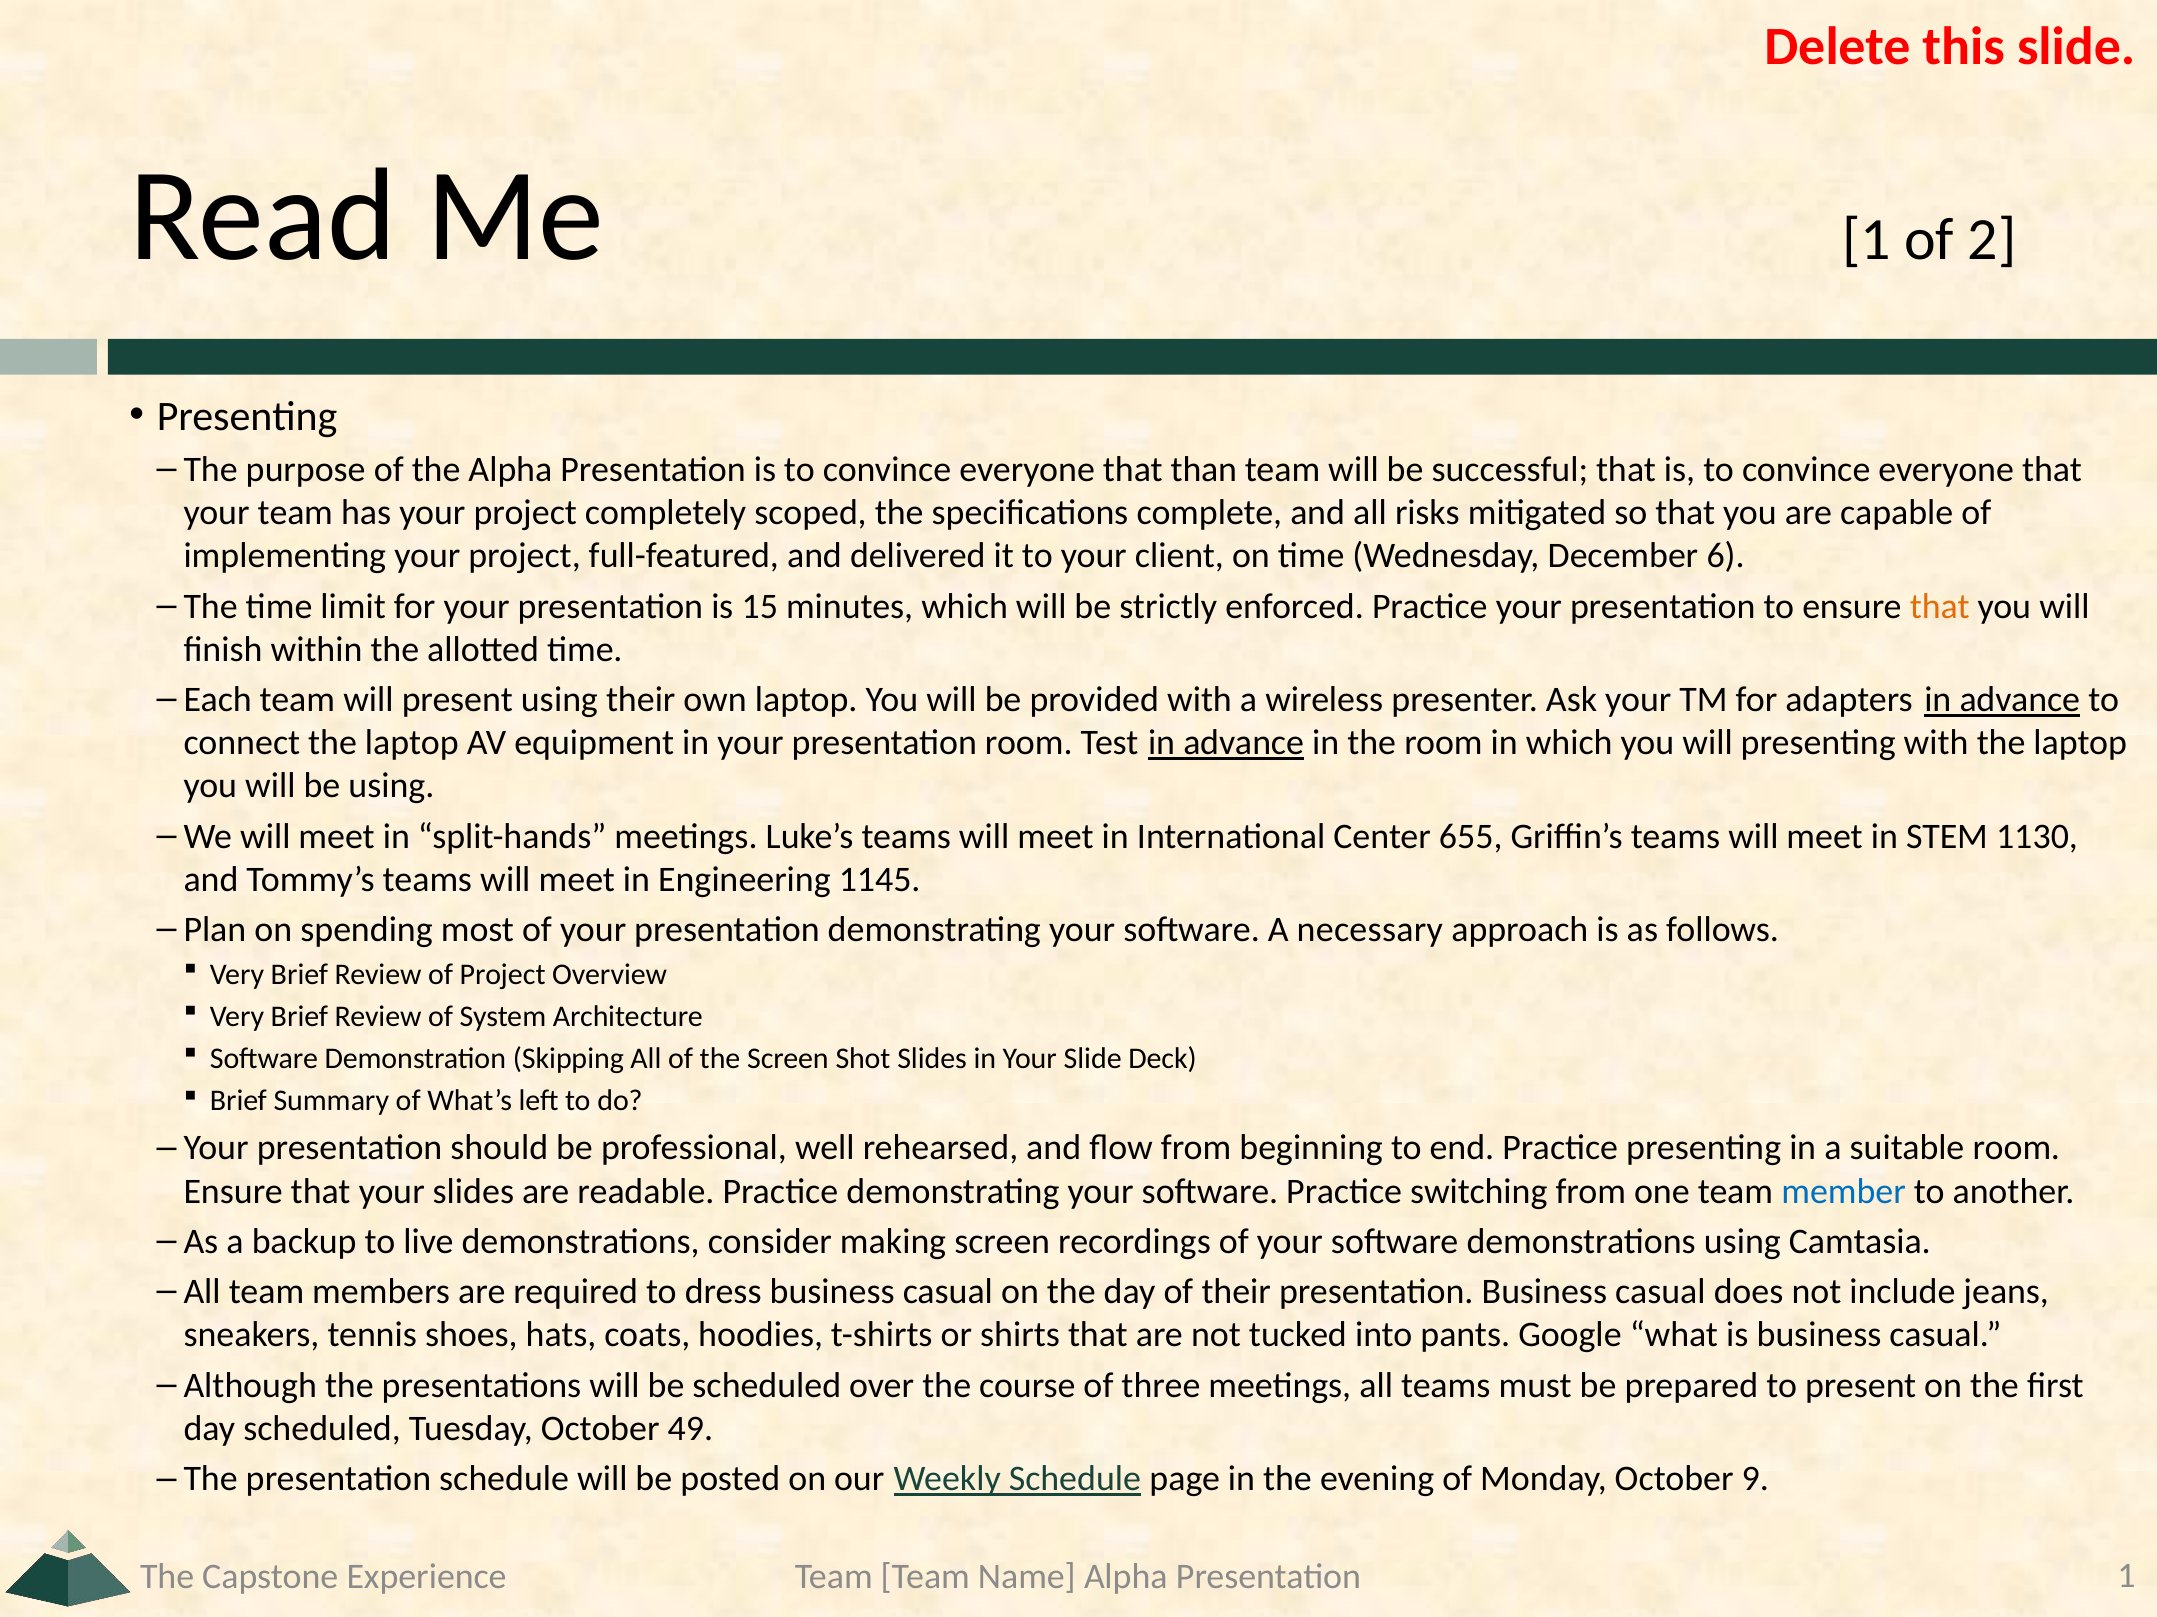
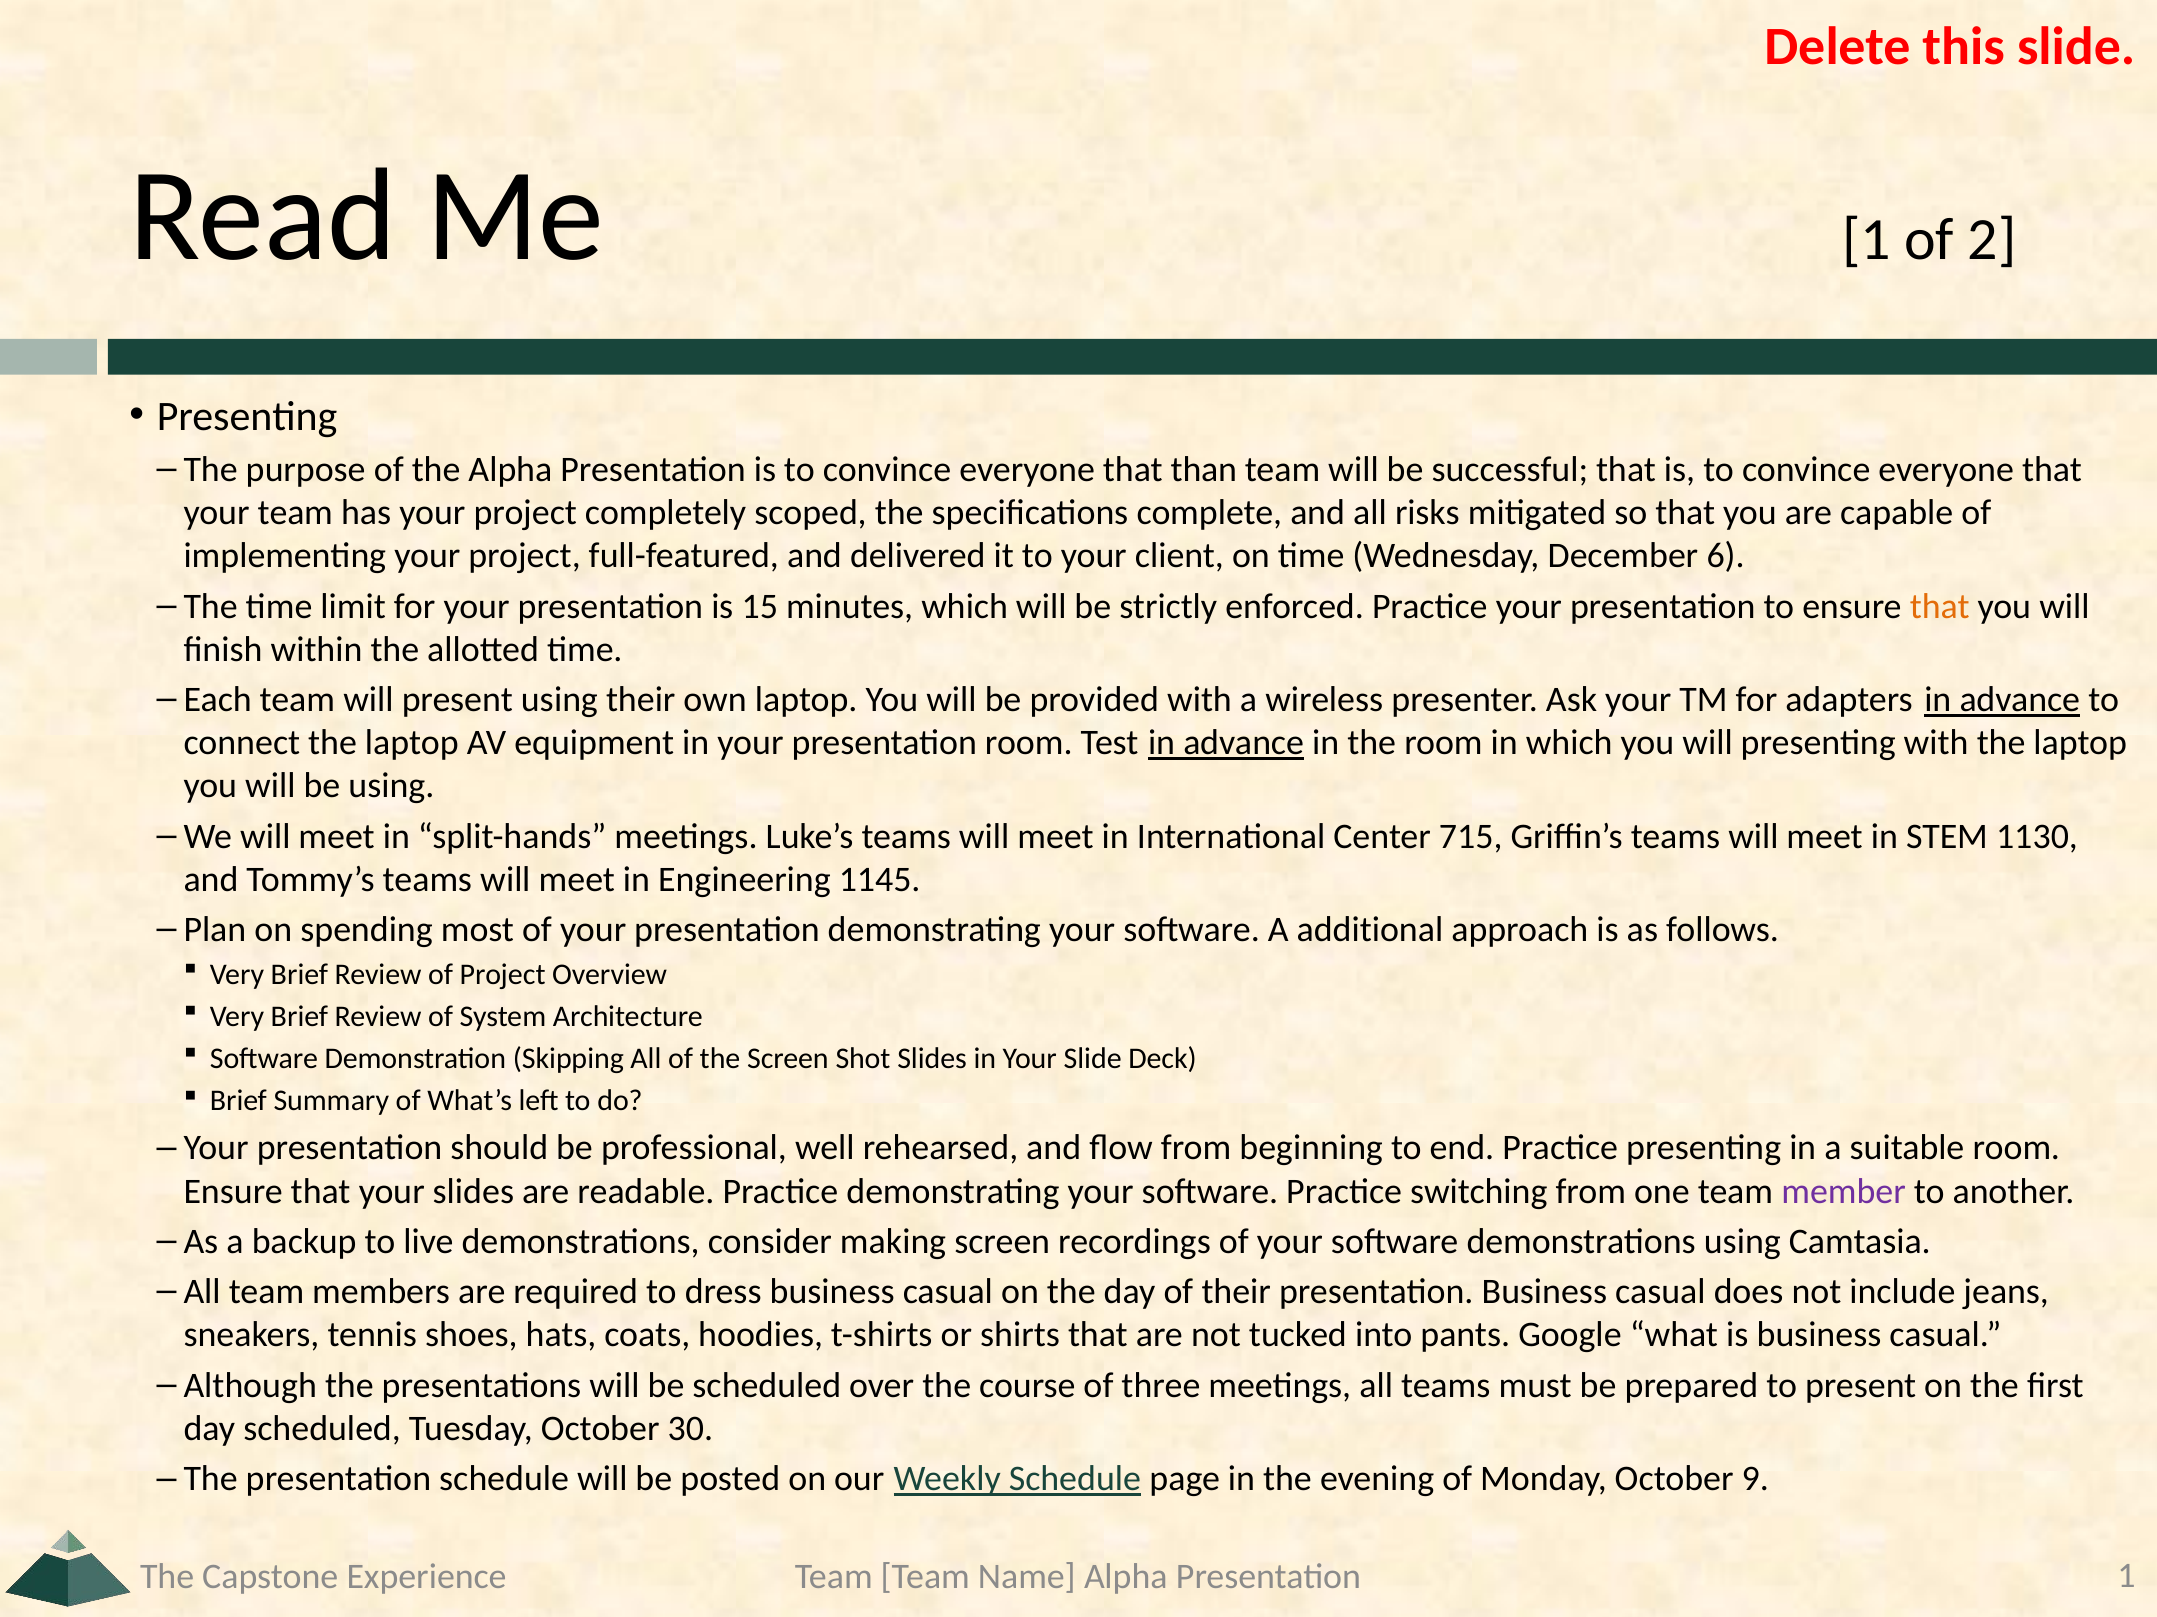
655: 655 -> 715 (1471, 837)
necessary: necessary -> additional (1370, 930)
member colour: blue -> purple (1844, 1192)
49: 49 -> 30 (690, 1429)
